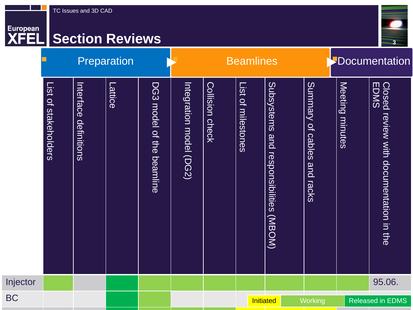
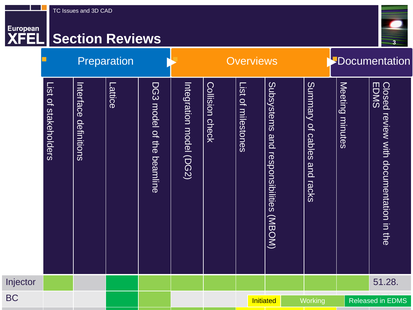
Beamlines: Beamlines -> Overviews (252, 61)
95.06: 95.06 -> 51.28 (386, 282)
